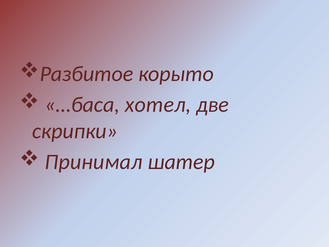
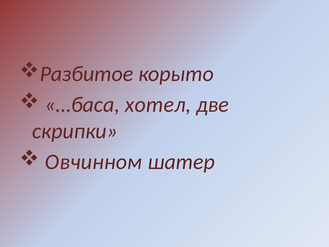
Принимал: Принимал -> Овчинном (94, 162)
